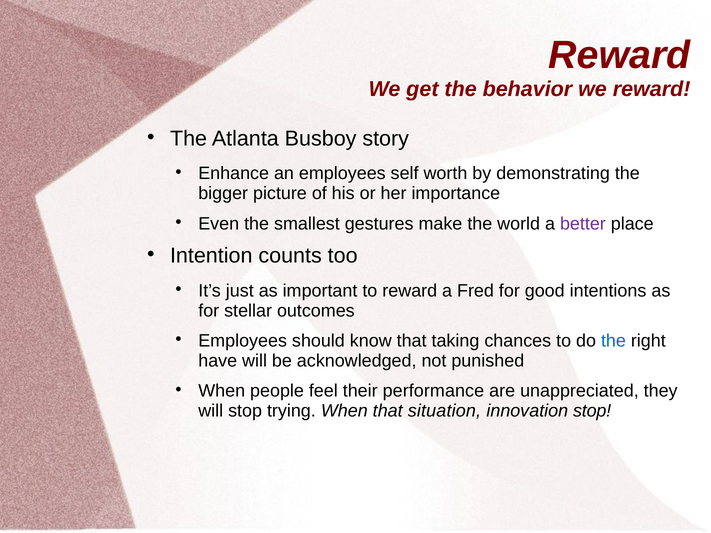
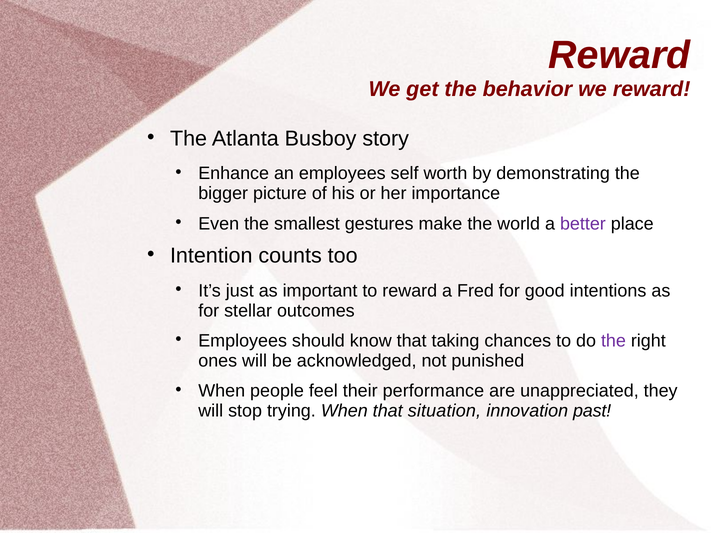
the colour: blue -> purple (613, 341)
have: have -> ones (218, 361)
innovation stop: stop -> past (592, 411)
